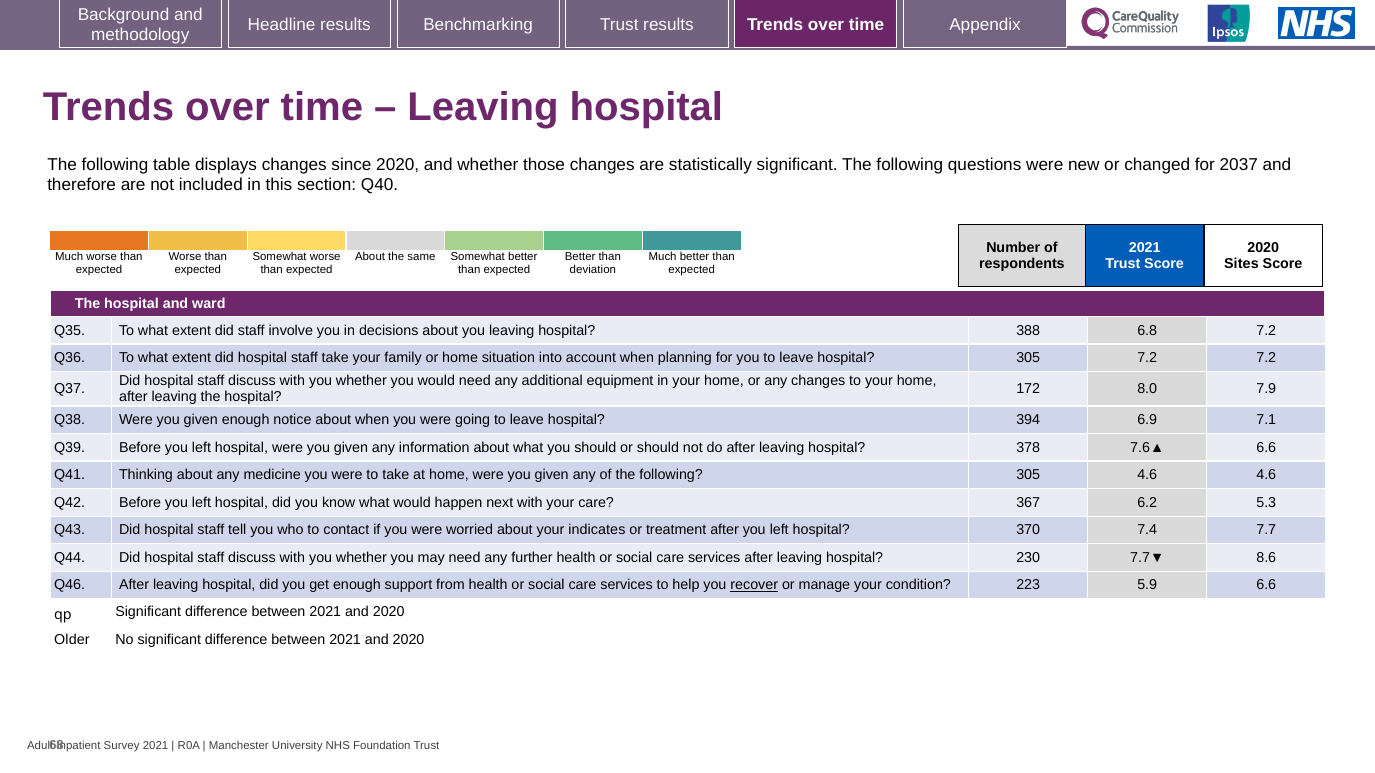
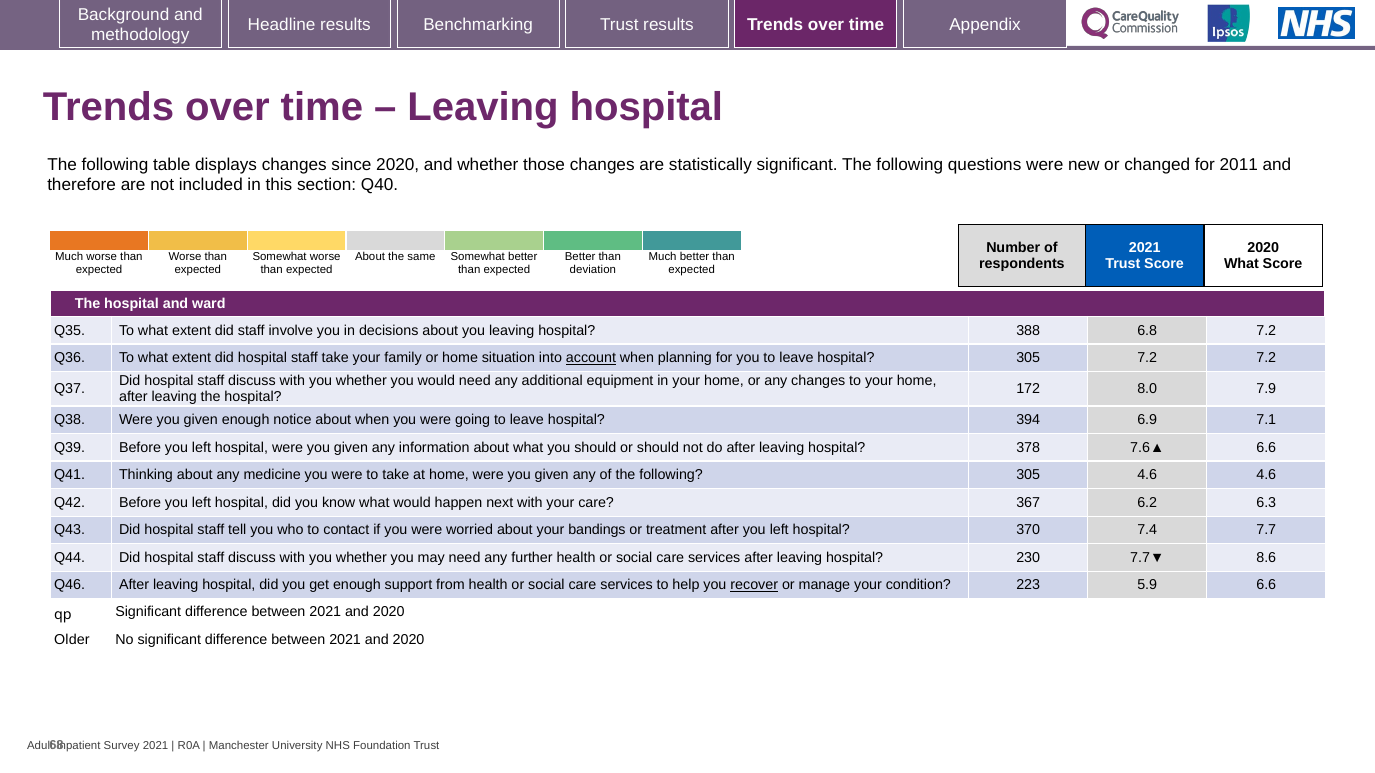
2037: 2037 -> 2011 (1239, 165)
Sites: Sites -> What (1241, 264)
account underline: none -> present (591, 358)
5.3: 5.3 -> 6.3 (1266, 503)
indicates: indicates -> bandings (597, 530)
